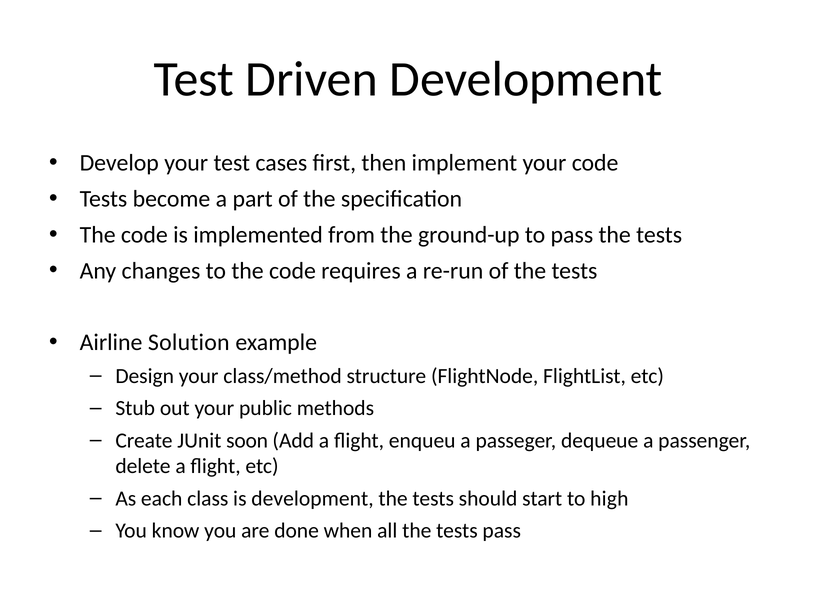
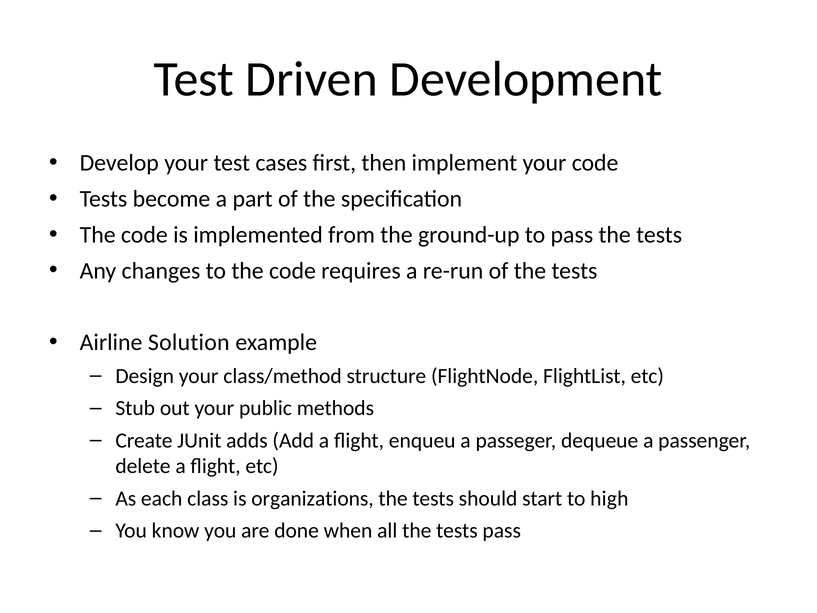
soon: soon -> adds (247, 440)
is development: development -> organizations (313, 498)
